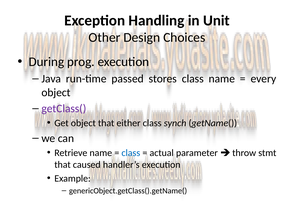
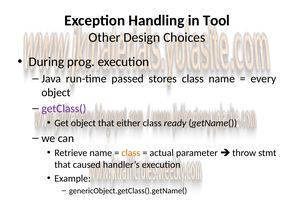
Unit: Unit -> Tool (216, 20)
synch: synch -> ready (175, 123)
class colour: blue -> orange (131, 153)
